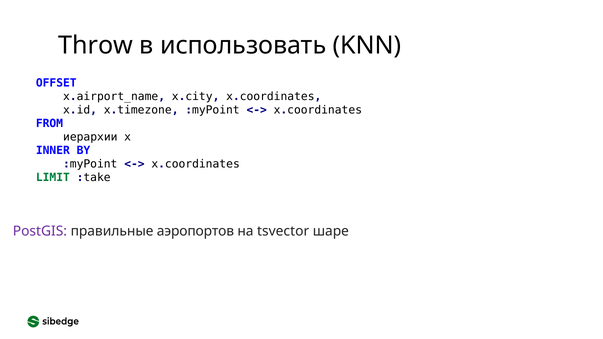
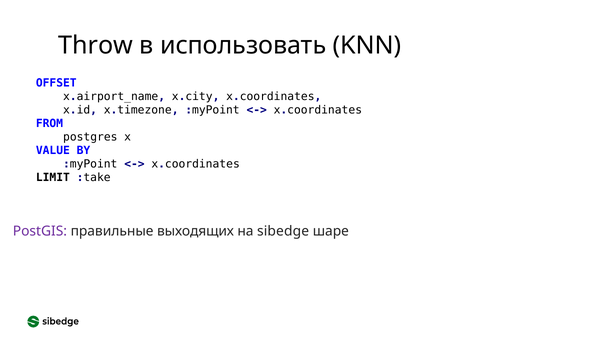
иерархии: иерархии -> postgres (90, 137)
INNER: INNER -> VALUE (53, 151)
LIMIT colour: green -> black (53, 178)
аэропортов: аэропортов -> выходящих (195, 231)
tsvector: tsvector -> sibedge (283, 231)
